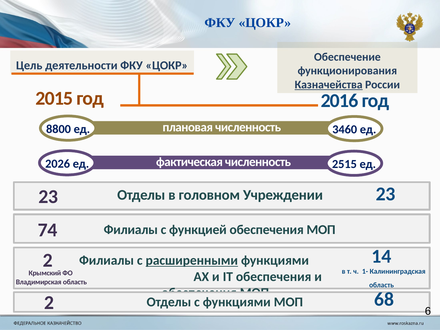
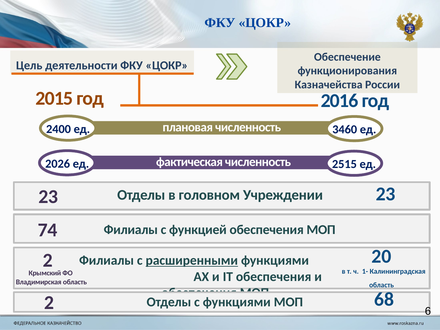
Казначейства underline: present -> none (329, 85)
8800: 8800 -> 2400 (59, 129)
14: 14 -> 20 (382, 256)
